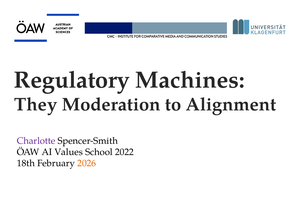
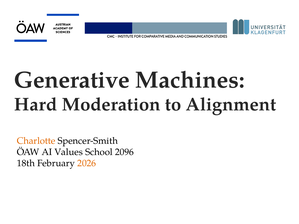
Regulatory: Regulatory -> Generative (72, 80)
They: They -> Hard (36, 105)
Charlotte colour: purple -> orange (36, 141)
2022: 2022 -> 2096 (124, 152)
